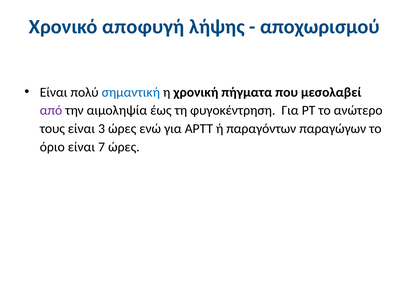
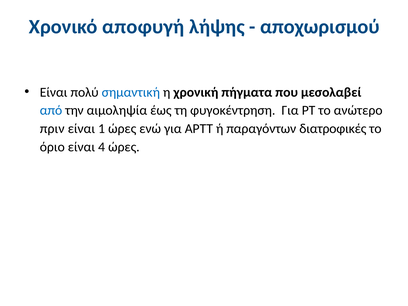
από colour: purple -> blue (51, 110)
τους: τους -> πριν (52, 129)
3: 3 -> 1 (102, 129)
παραγώγων: παραγώγων -> διατροφικές (333, 129)
7: 7 -> 4 (102, 147)
